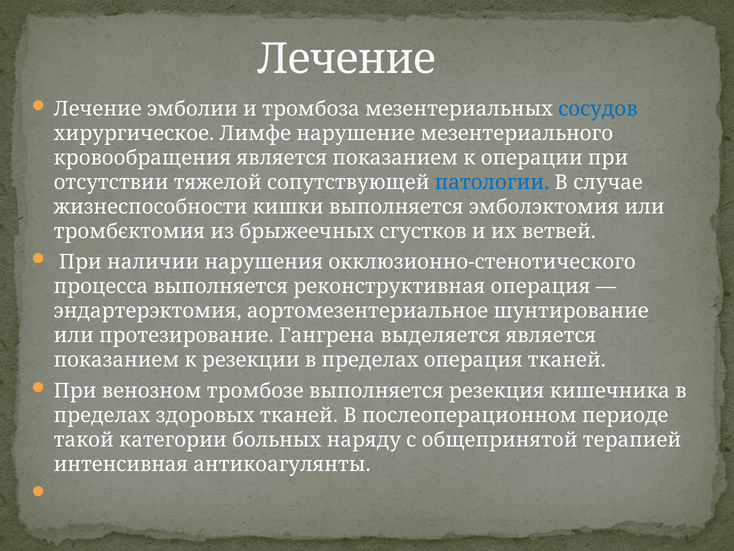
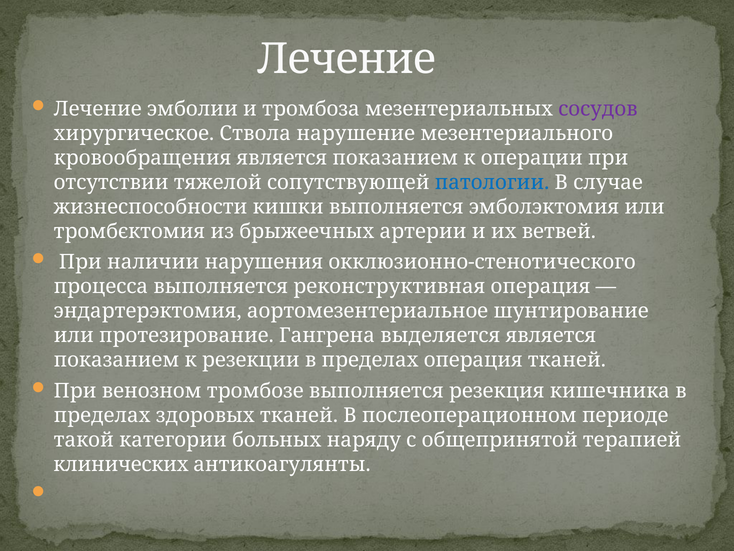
сосудов colour: blue -> purple (598, 109)
Лимфе: Лимфе -> Ствола (255, 134)
сгустков: сгустков -> артерии (423, 231)
интенсивная: интенсивная -> клинических (121, 464)
